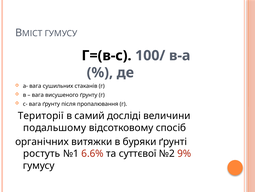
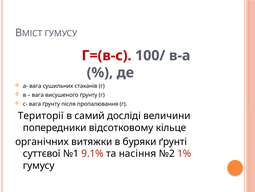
Г=(в-с colour: black -> red (107, 55)
подальшому: подальшому -> попередники (55, 127)
спосіб: спосіб -> кільце (171, 127)
ростуть: ростуть -> суттєвої (42, 153)
6.6%: 6.6% -> 9.1% (92, 153)
суттєвої: суттєвої -> насіння (138, 153)
9%: 9% -> 1% (184, 153)
